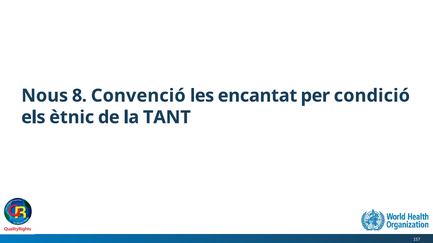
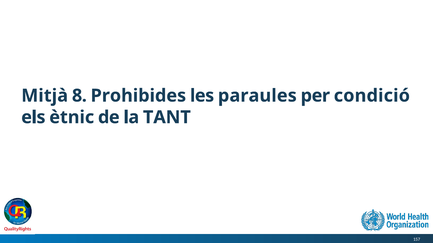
Nous: Nous -> Mitjà (45, 96)
Convenció: Convenció -> Prohibides (138, 96)
encantat: encantat -> paraules (257, 96)
